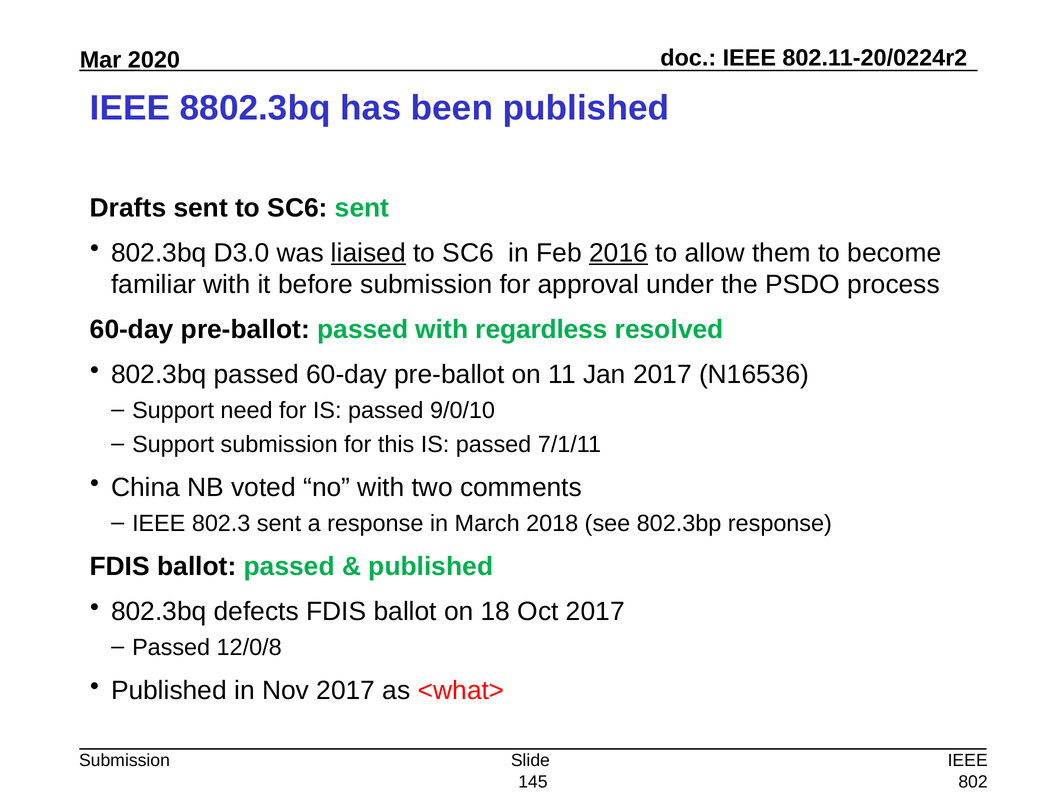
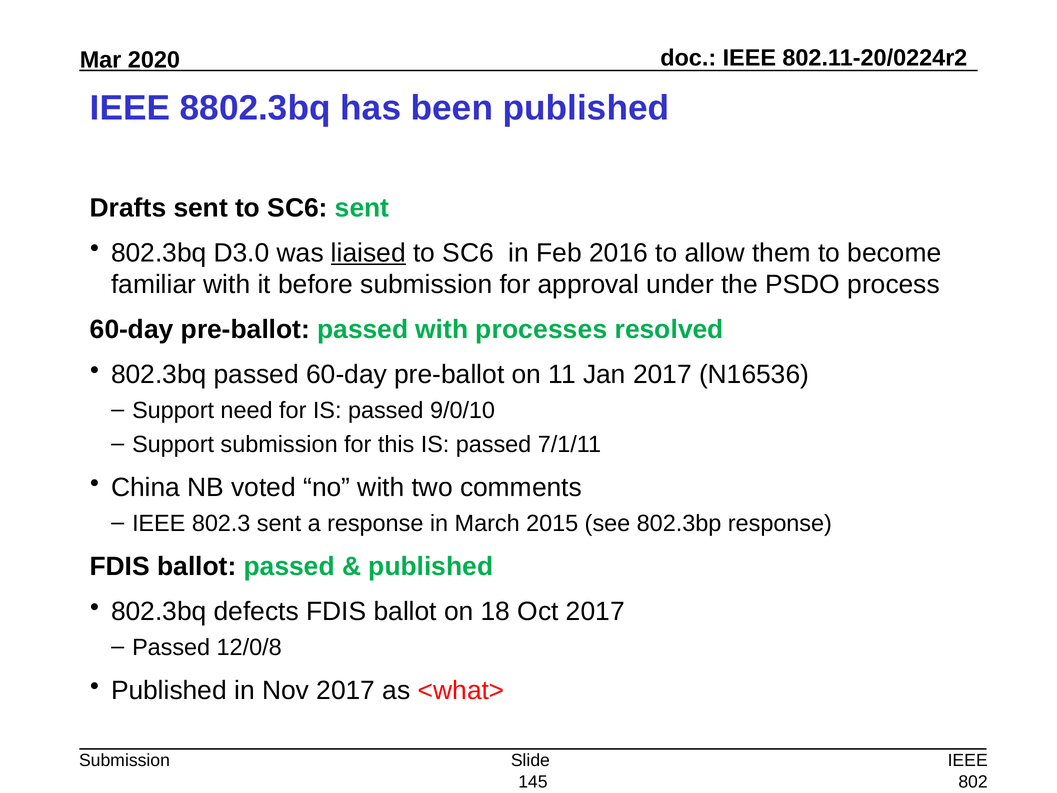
2016 underline: present -> none (619, 253)
regardless: regardless -> processes (541, 330)
2018: 2018 -> 2015 (552, 523)
